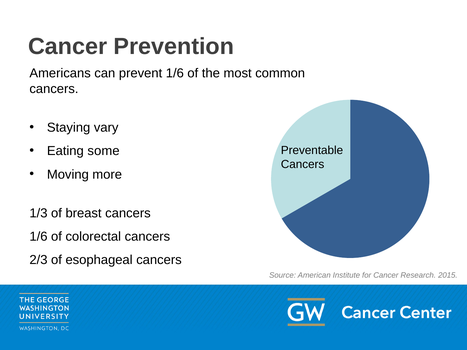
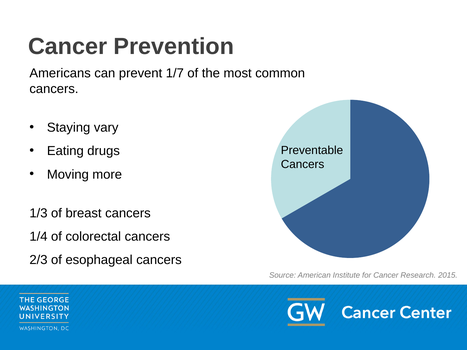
prevent 1/6: 1/6 -> 1/7 (175, 73)
some: some -> drugs (104, 151)
1/6: 1/6 -> 1/4 (38, 237)
